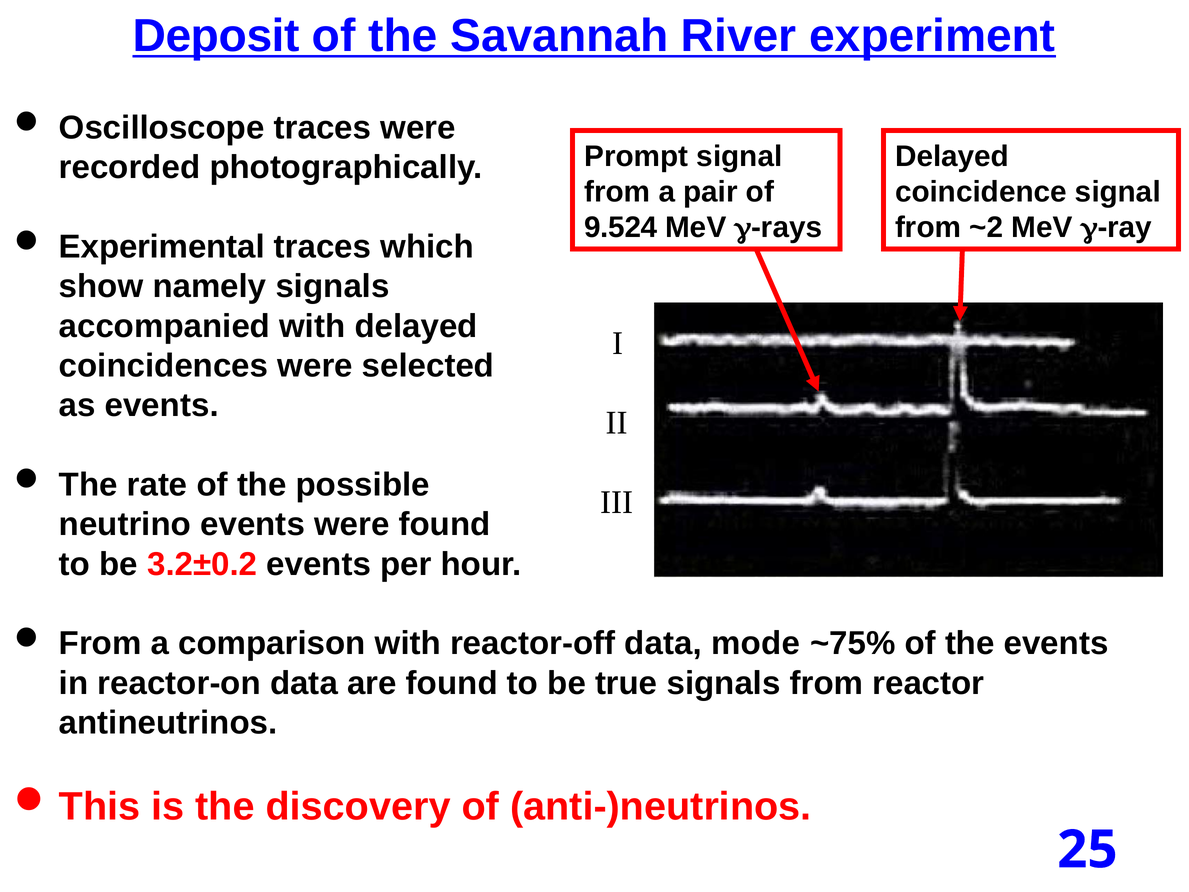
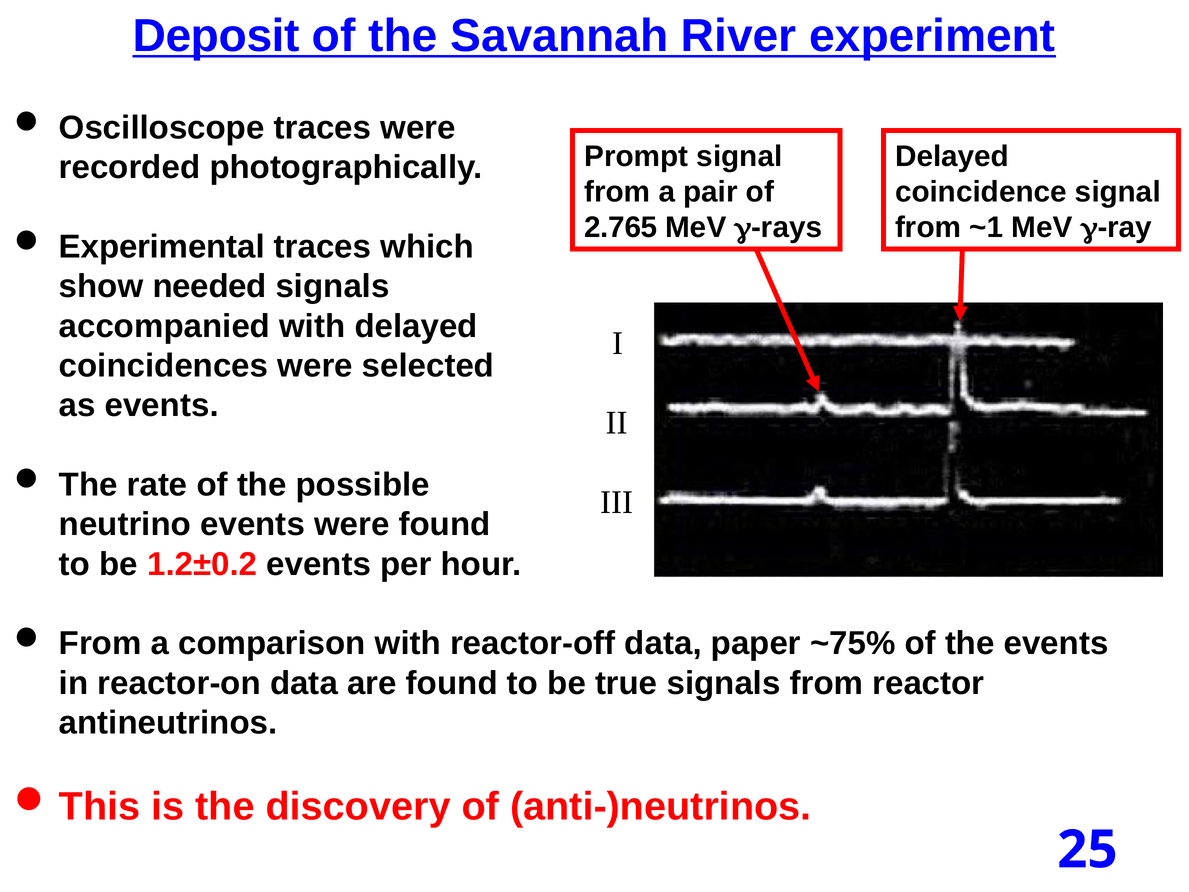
9.524: 9.524 -> 2.765 (621, 228)
~2: ~2 -> ~1 (986, 228)
namely: namely -> needed (210, 286)
3.2±0.2: 3.2±0.2 -> 1.2±0.2 (202, 564)
mode: mode -> paper (756, 643)
